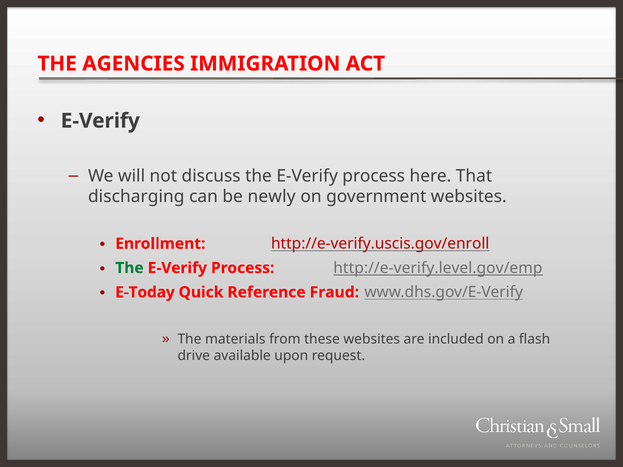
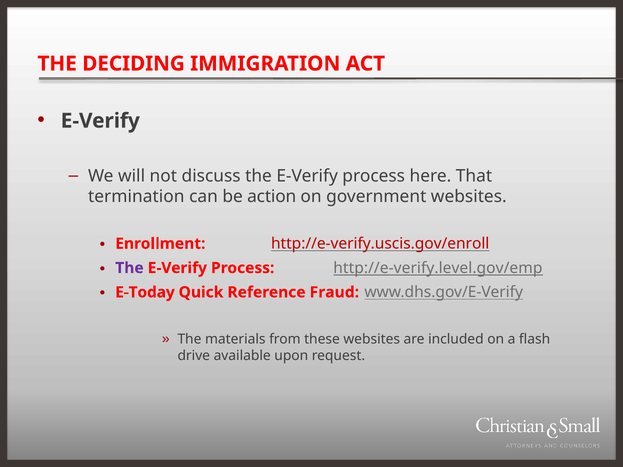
AGENCIES: AGENCIES -> DECIDING (134, 64)
discharging: discharging -> termination (136, 197)
newly: newly -> action (272, 197)
The colour: green -> purple (129, 268)
